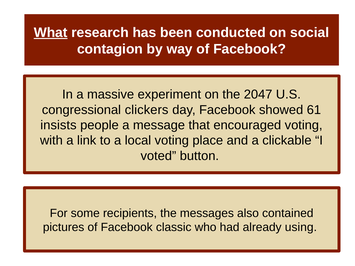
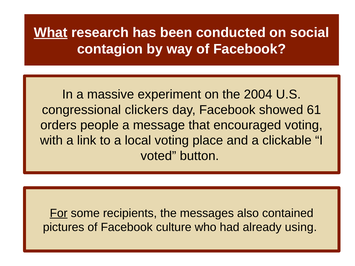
2047: 2047 -> 2004 (258, 95)
insists: insists -> orders (58, 125)
For underline: none -> present (59, 213)
classic: classic -> culture (174, 228)
